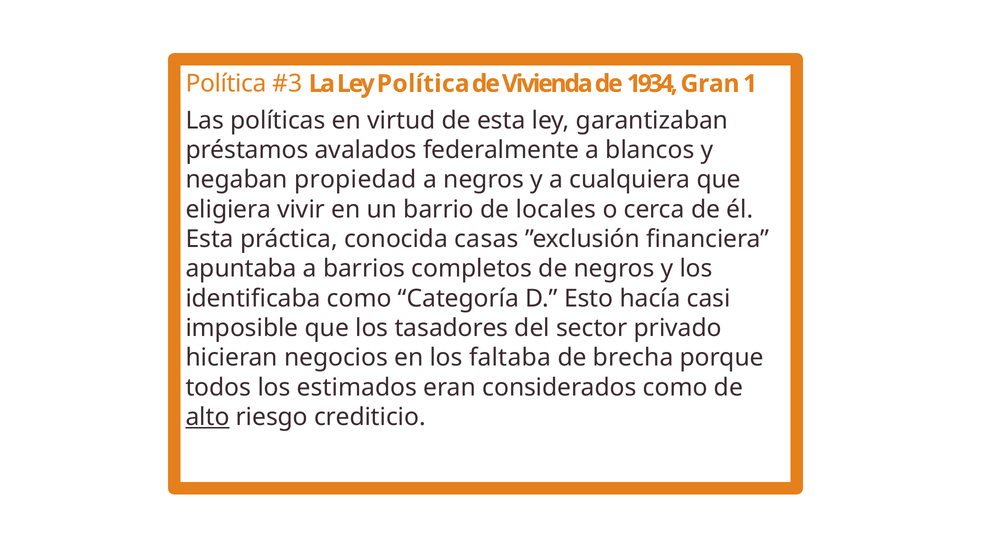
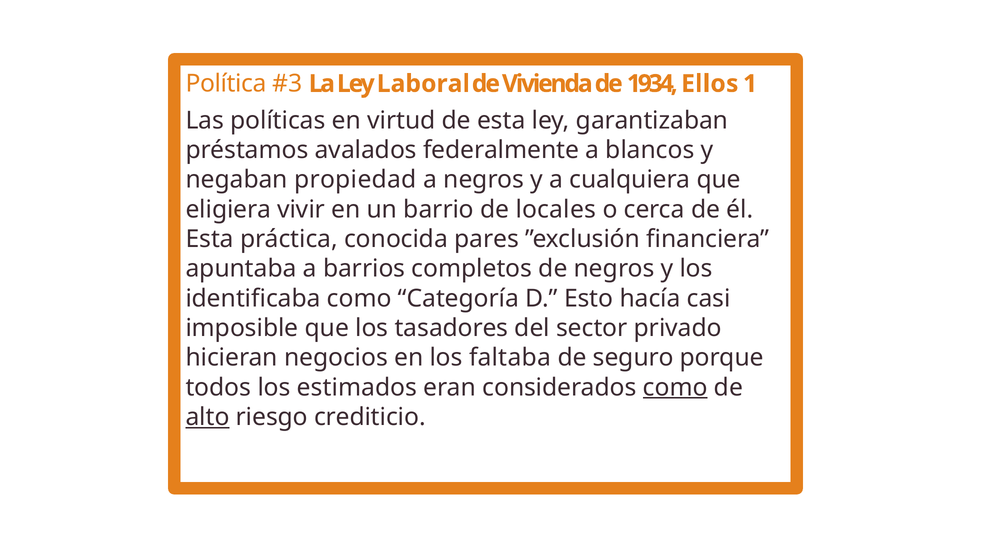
Ley Política: Política -> Laboral (423, 84)
Gran: Gran -> Ellos (710, 84)
casas: casas -> pares (487, 239)
brecha: brecha -> seguro (633, 358)
como underline: none -> present (675, 387)
